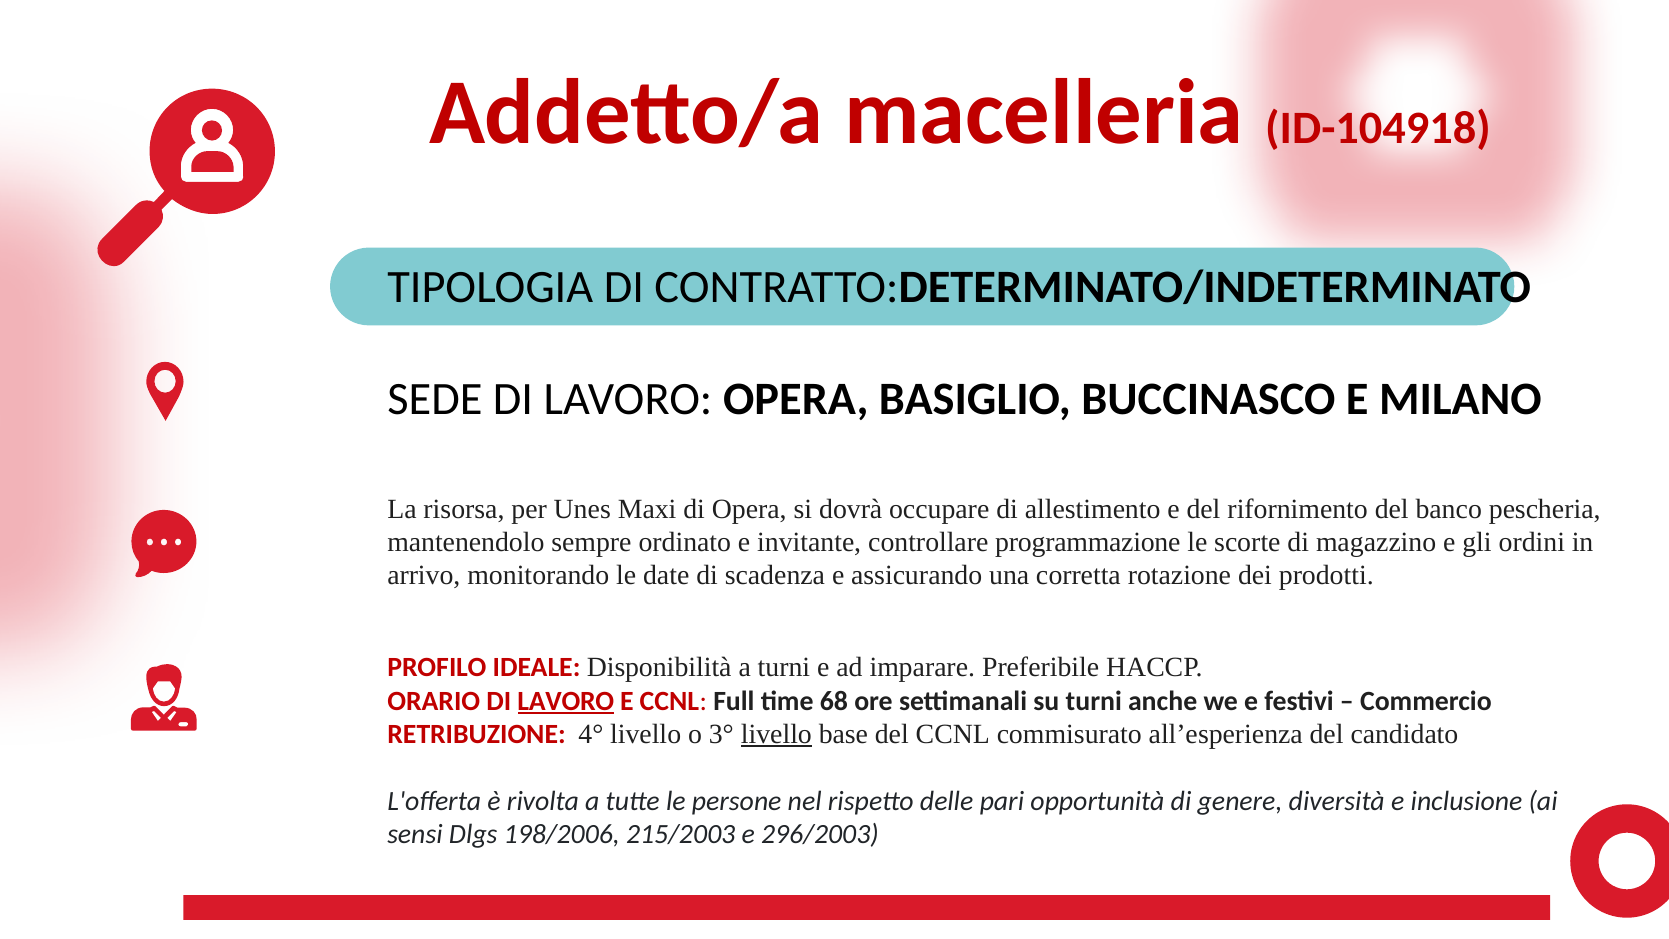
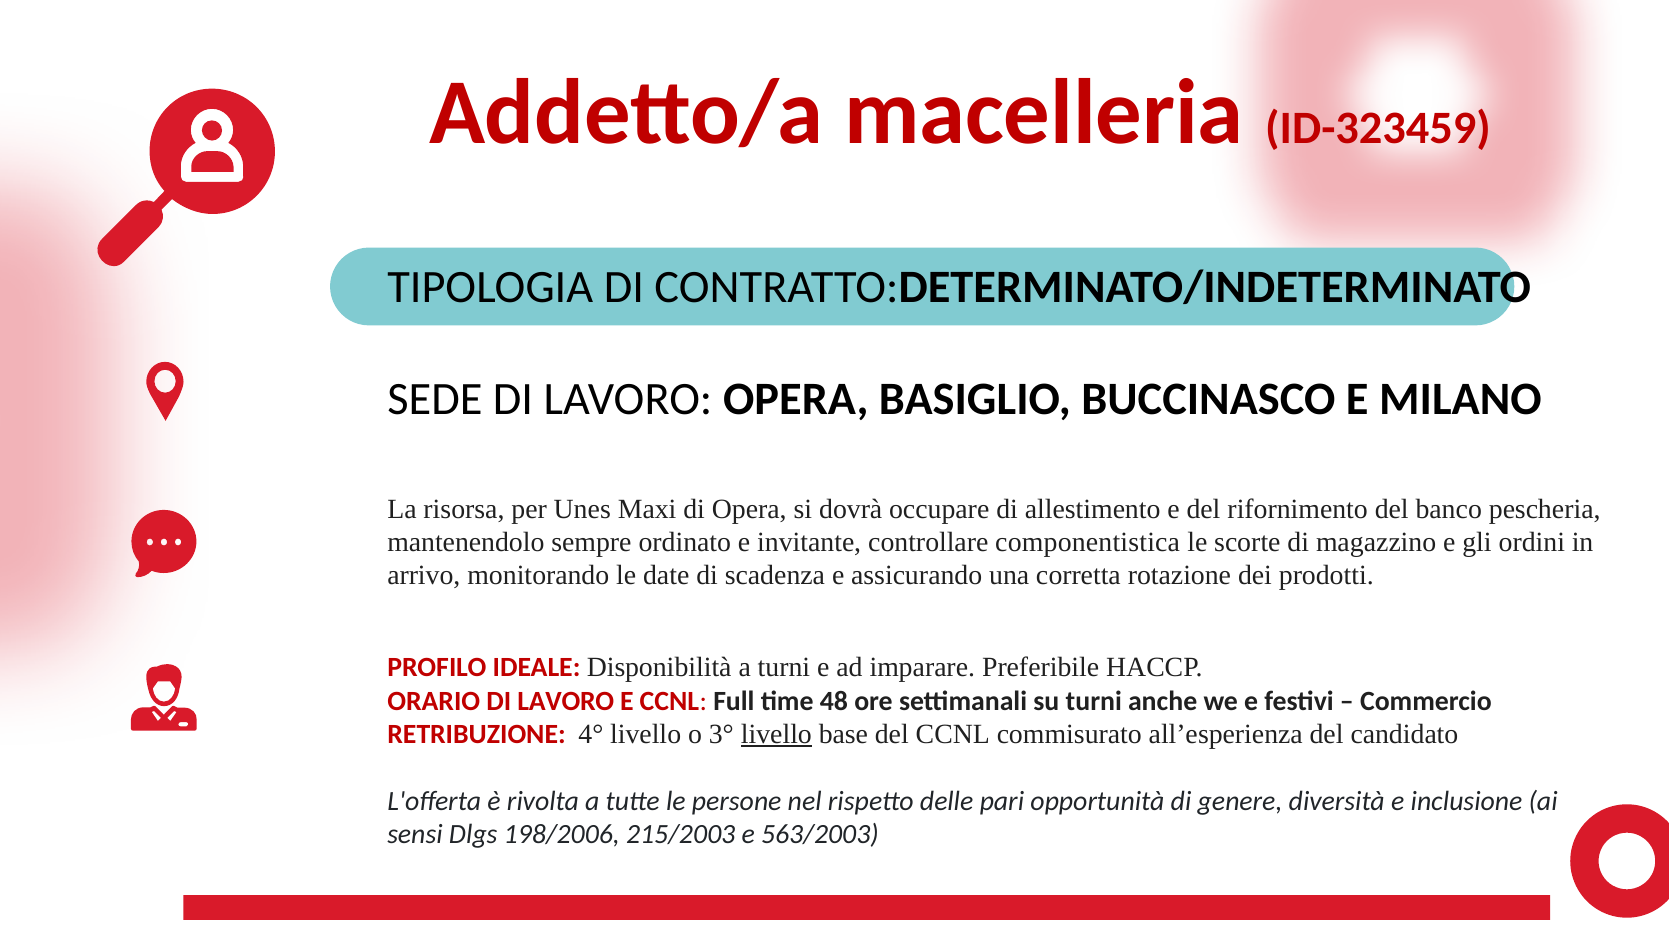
ID-104918: ID-104918 -> ID-323459 (1378, 128)
programmazione: programmazione -> componentistica (1088, 542)
LAVORO underline: present -> none (566, 701)
68: 68 -> 48 (834, 701)
296/2003: 296/2003 -> 563/2003 (820, 834)
